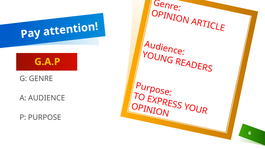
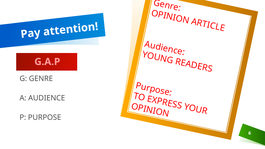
G.A.P colour: yellow -> pink (47, 62)
